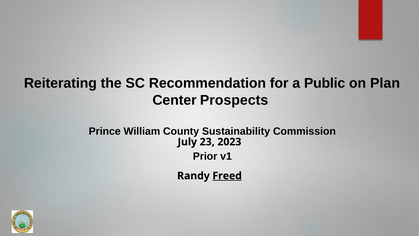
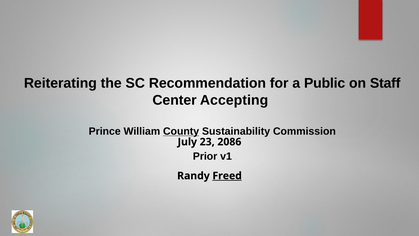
Plan: Plan -> Staff (385, 83)
Prospects: Prospects -> Accepting (234, 100)
County underline: none -> present (181, 131)
2023: 2023 -> 2086 (229, 142)
